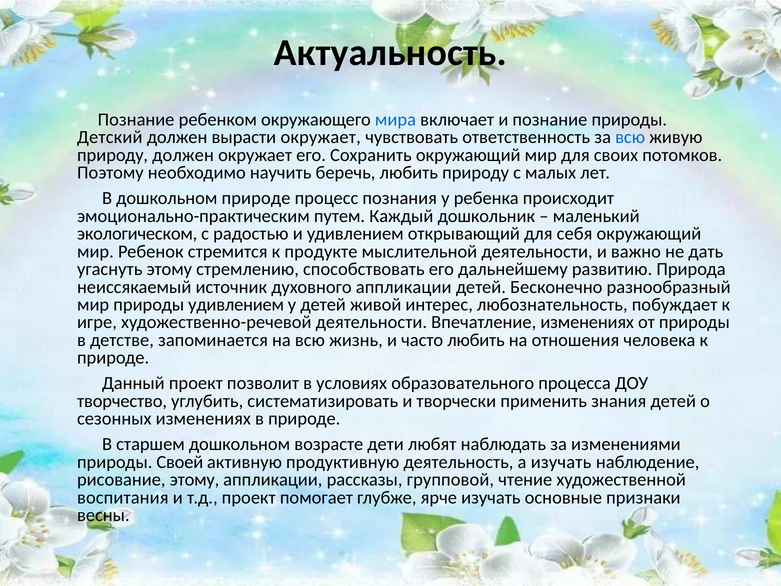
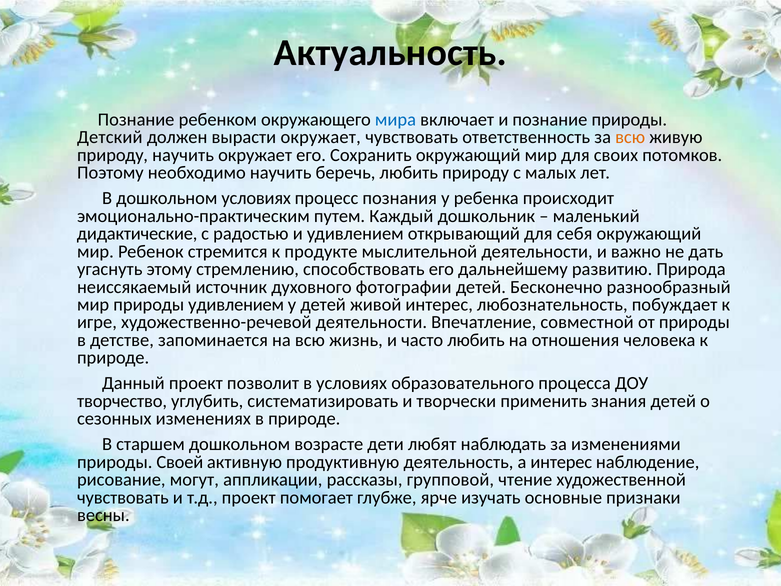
всю colour: blue -> orange (630, 137)
природу должен: должен -> научить (183, 155)
дошкольном природе: природе -> условиях (256, 198)
экологическом: экологическом -> дидактические (137, 234)
духовного аппликации: аппликации -> фотографии (404, 287)
Впечатление изменениях: изменениях -> совместной (587, 322)
а изучать: изучать -> интерес (561, 462)
рисование этому: этому -> могут (194, 480)
воспитания: воспитания -> чувствовать (123, 497)
